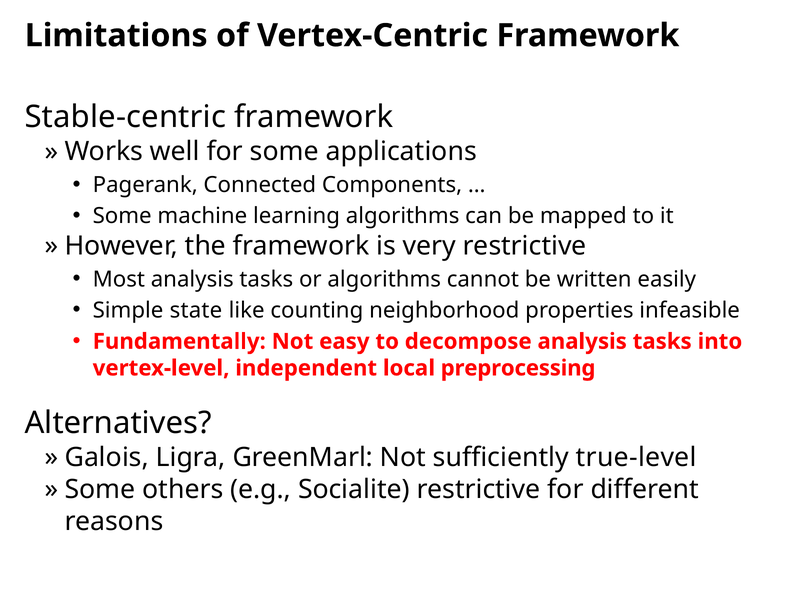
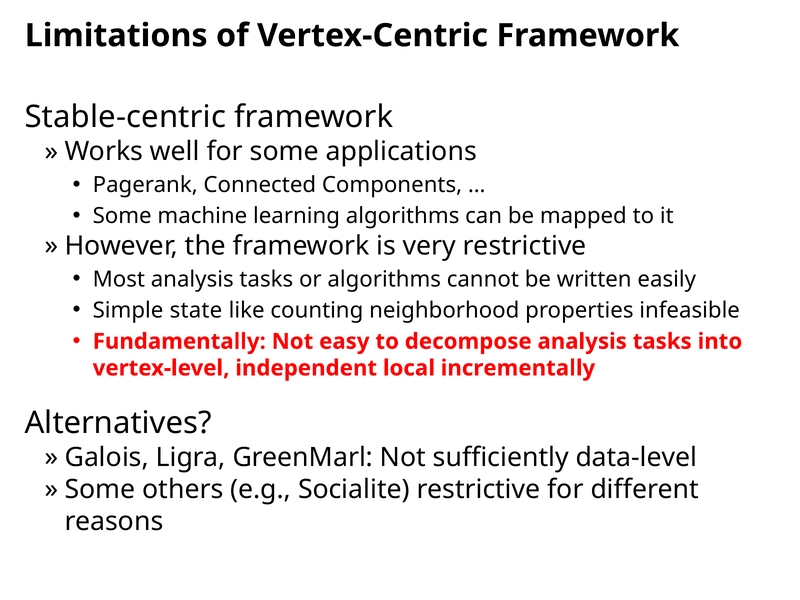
preprocessing: preprocessing -> incrementally (518, 368)
true-level: true-level -> data-level (636, 457)
